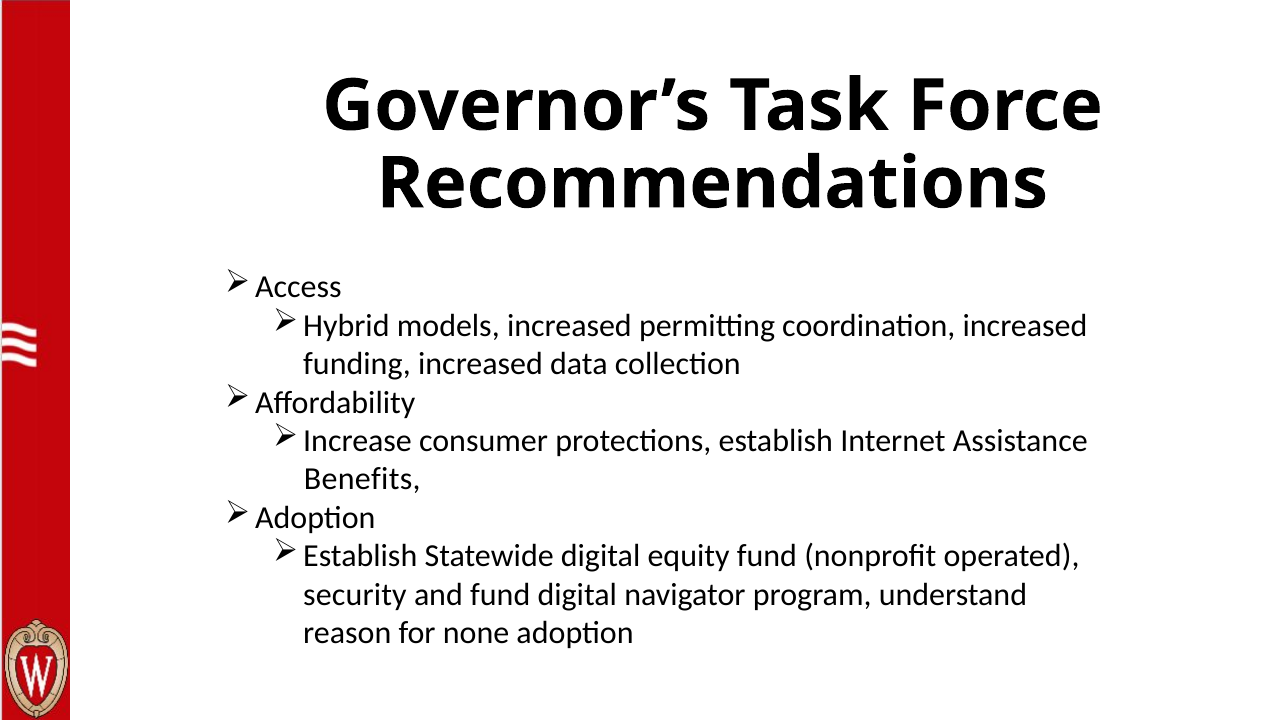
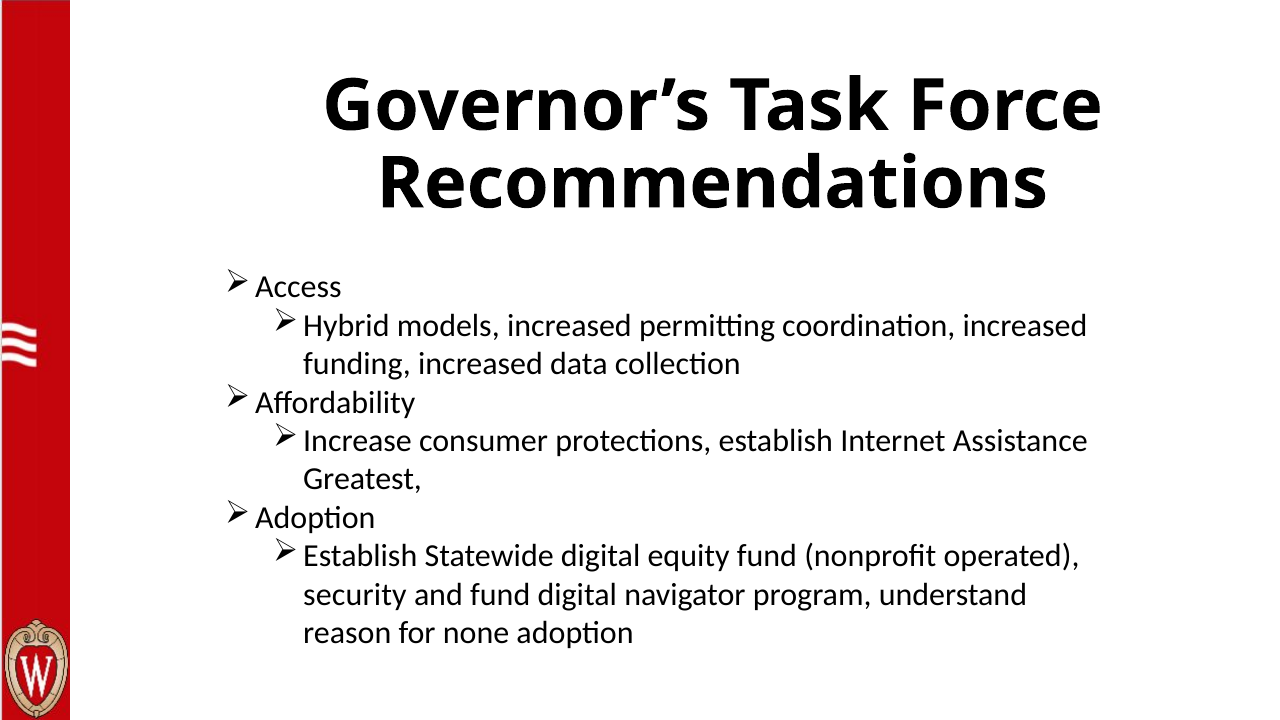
Benefits: Benefits -> Greatest (363, 479)
